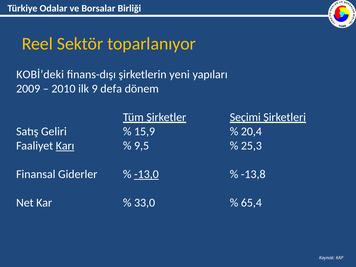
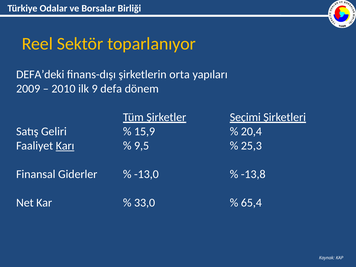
KOBİ’deki: KOBİ’deki -> DEFA’deki (40, 75)
yeni: yeni -> orta (180, 75)
-13,0 underline: present -> none (146, 174)
